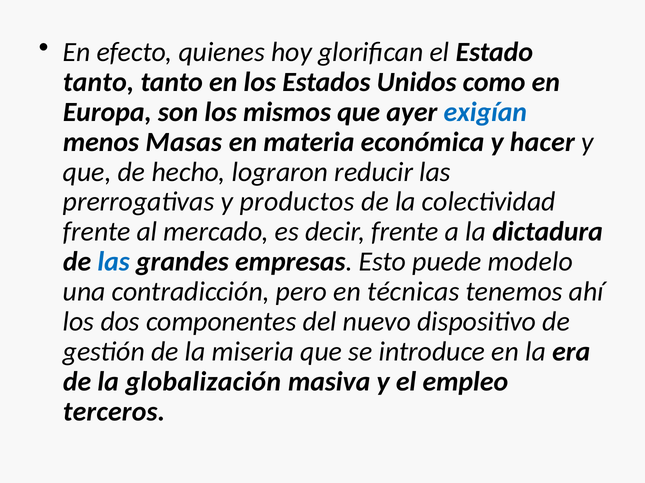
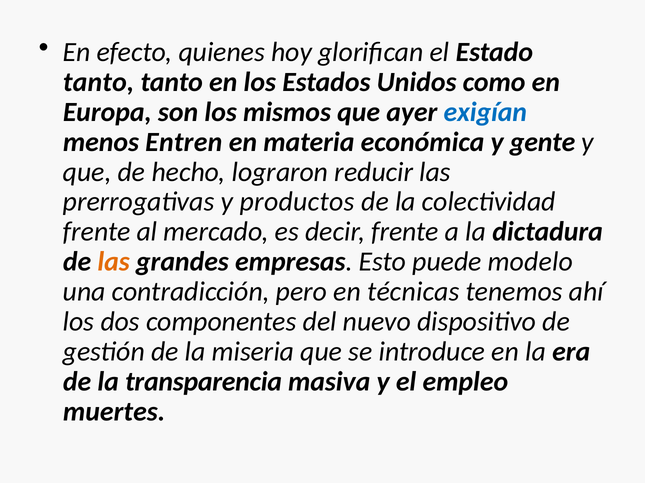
Masas: Masas -> Entren (184, 142)
hacer: hacer -> gente (543, 142)
las colour: blue -> orange (114, 262)
globalización: globalización -> transparencia (204, 382)
terceros: terceros -> muertes (114, 412)
